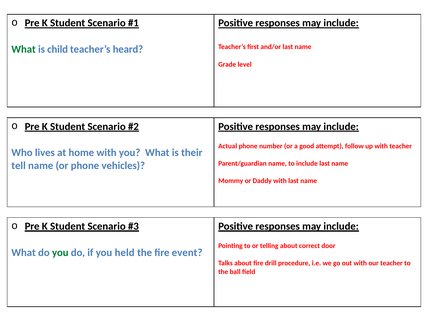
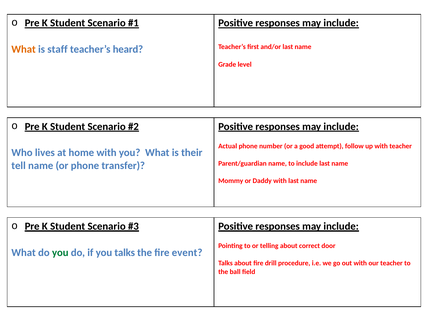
What colour: green -> orange (24, 49)
child: child -> staff (57, 49)
vehicles: vehicles -> transfer (123, 166)
you held: held -> talks (125, 252)
